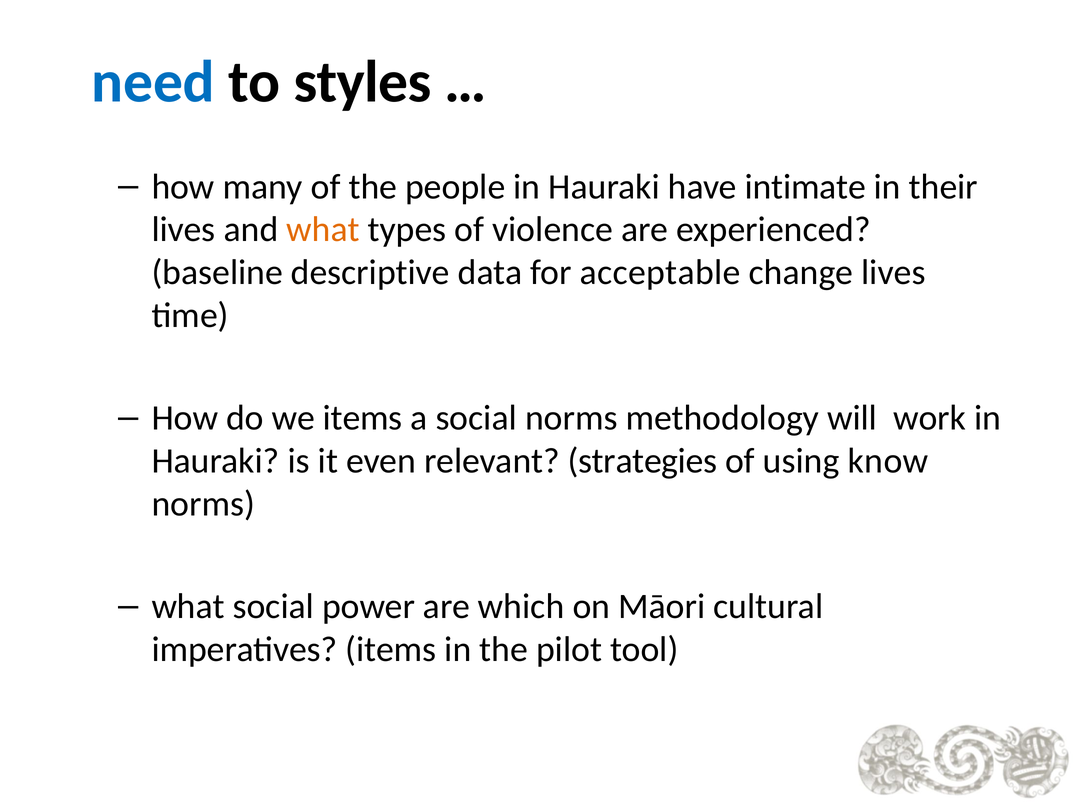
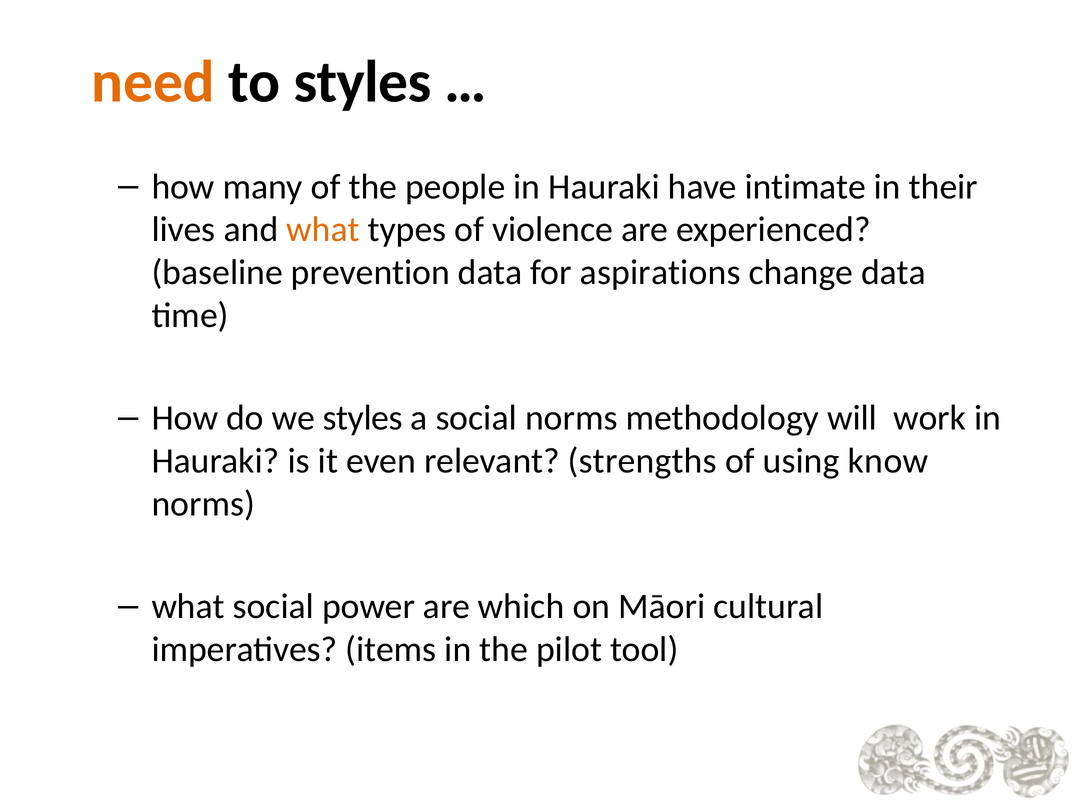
need colour: blue -> orange (153, 82)
descriptive: descriptive -> prevention (370, 272)
acceptable: acceptable -> aspirations (660, 272)
change lives: lives -> data (893, 272)
we items: items -> styles (363, 418)
strategies: strategies -> strengths (642, 461)
